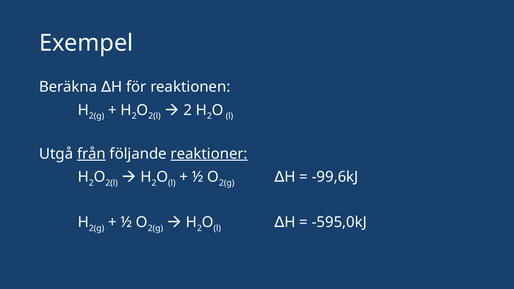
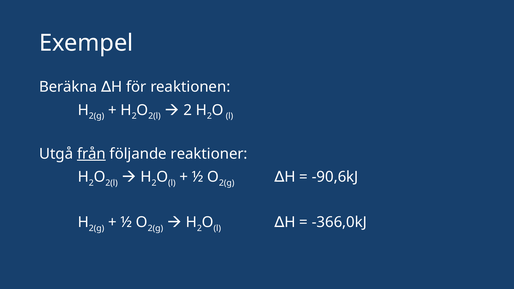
reaktioner underline: present -> none (209, 154)
-99,6kJ: -99,6kJ -> -90,6kJ (335, 177)
-595,0kJ: -595,0kJ -> -366,0kJ (339, 222)
